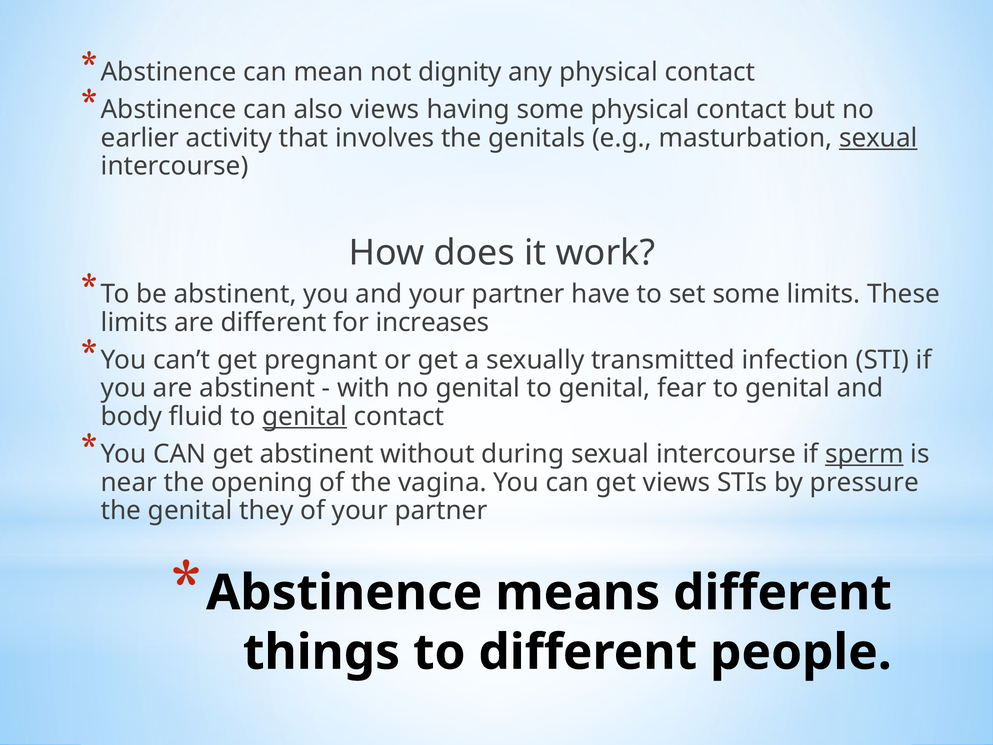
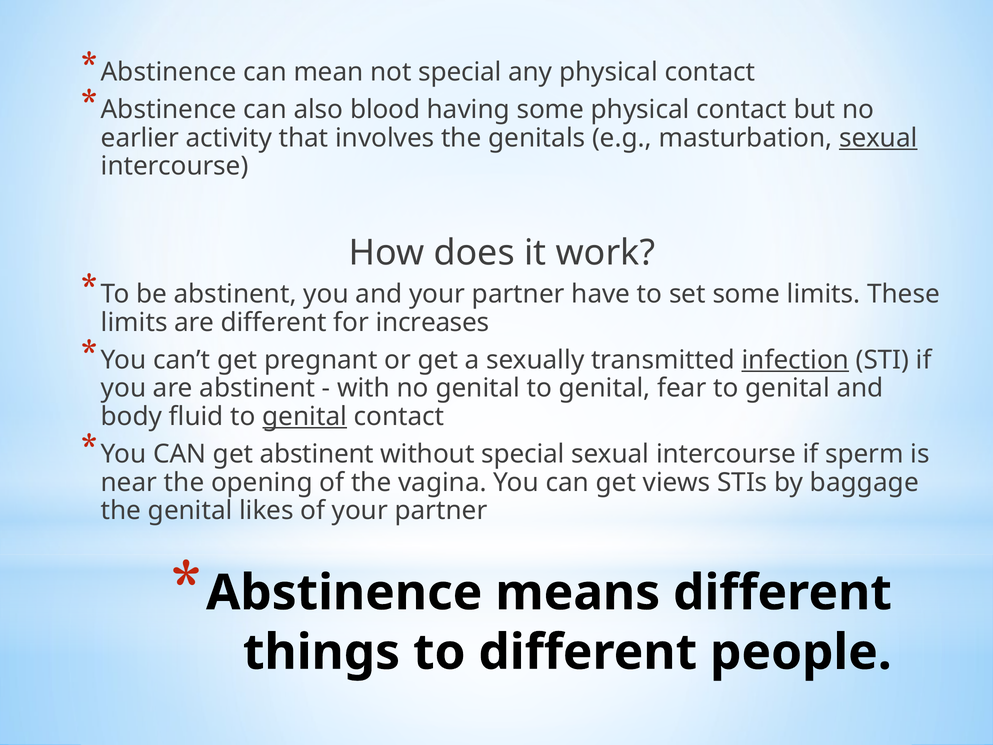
not dignity: dignity -> special (460, 72)
also views: views -> blood (385, 110)
infection underline: none -> present (795, 360)
without during: during -> special (523, 454)
sperm underline: present -> none (864, 454)
pressure: pressure -> baggage (864, 482)
they: they -> likes (266, 511)
